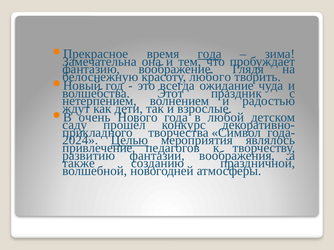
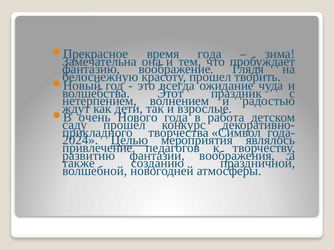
года underline: present -> none (210, 54)
любого: любого -> прошел (210, 77)
любой: любой -> работа (226, 118)
